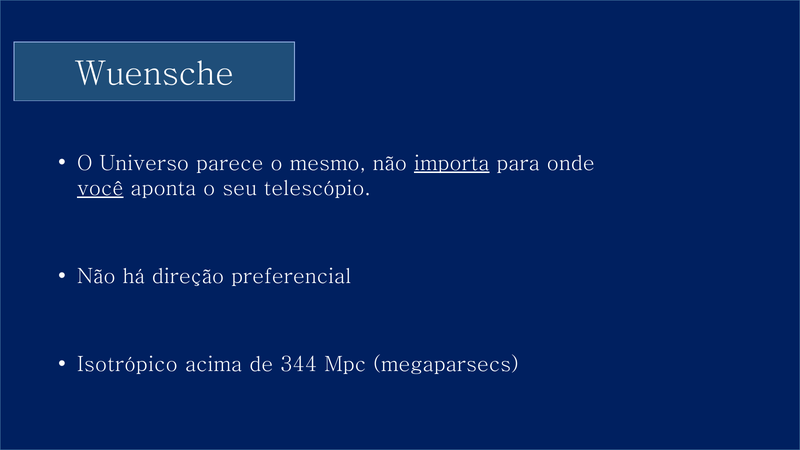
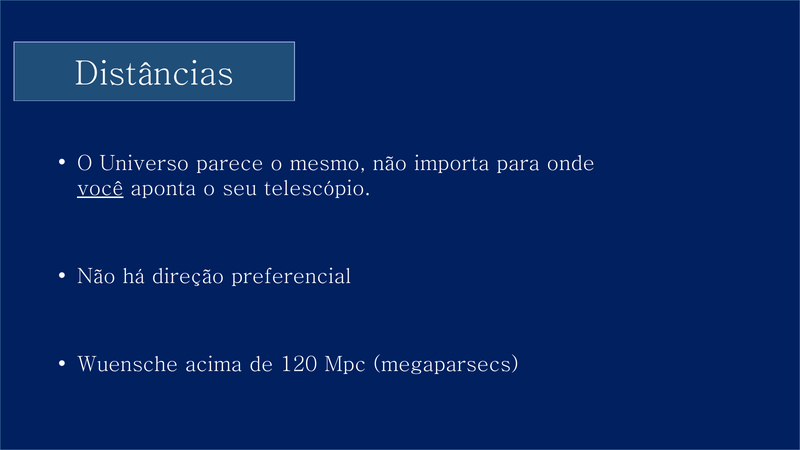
Wuensche: Wuensche -> Distâncias (154, 74)
importa underline: present -> none (452, 163)
Isotrópico: Isotrópico -> Wuensche (128, 364)
344: 344 -> 120 (299, 364)
